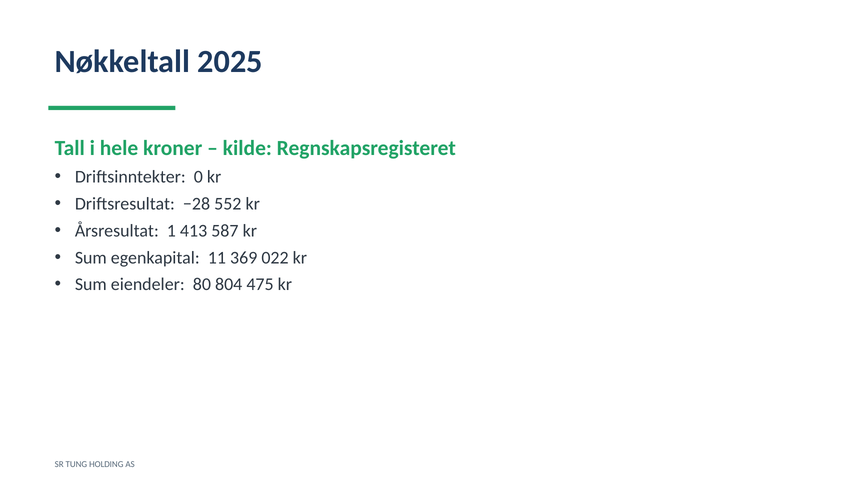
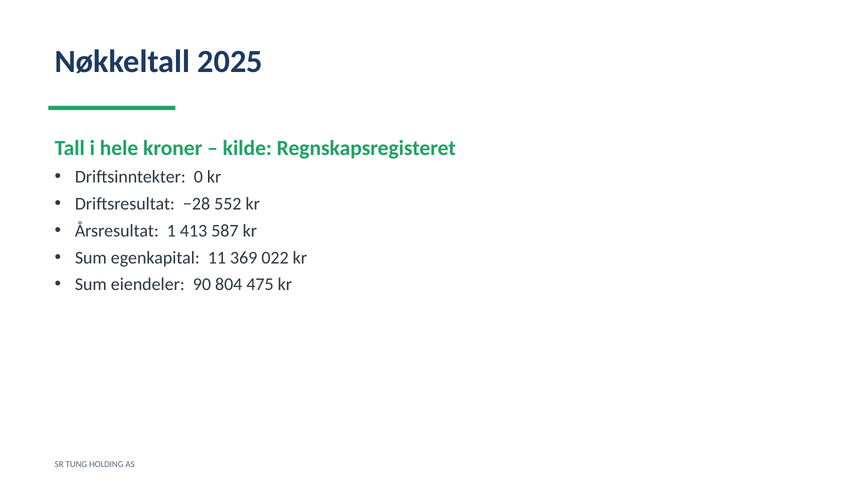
80: 80 -> 90 (202, 284)
